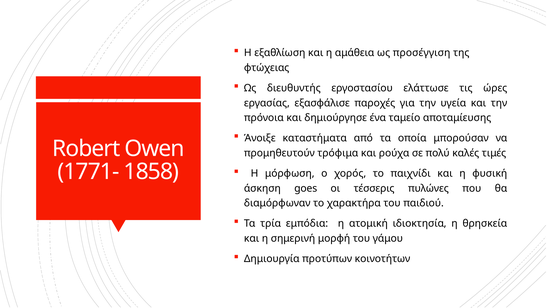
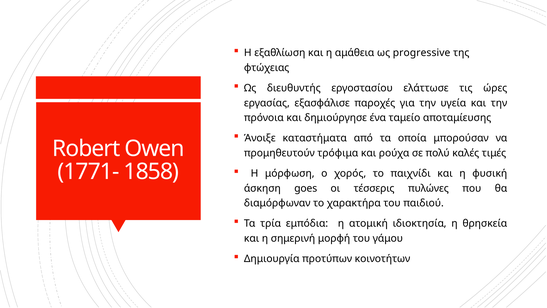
προσέγγιση: προσέγγιση -> progressive (422, 53)
